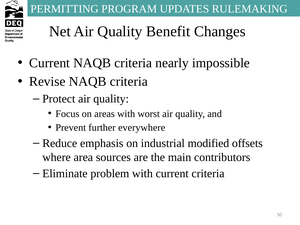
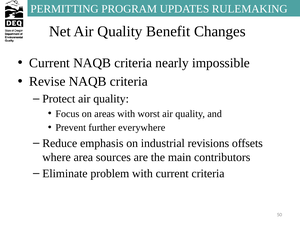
modified: modified -> revisions (208, 143)
